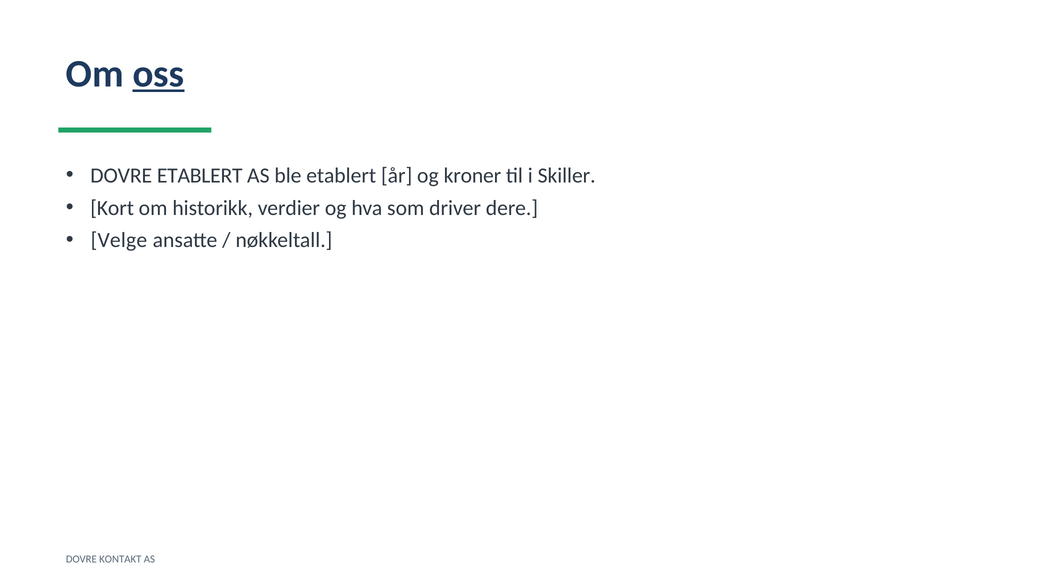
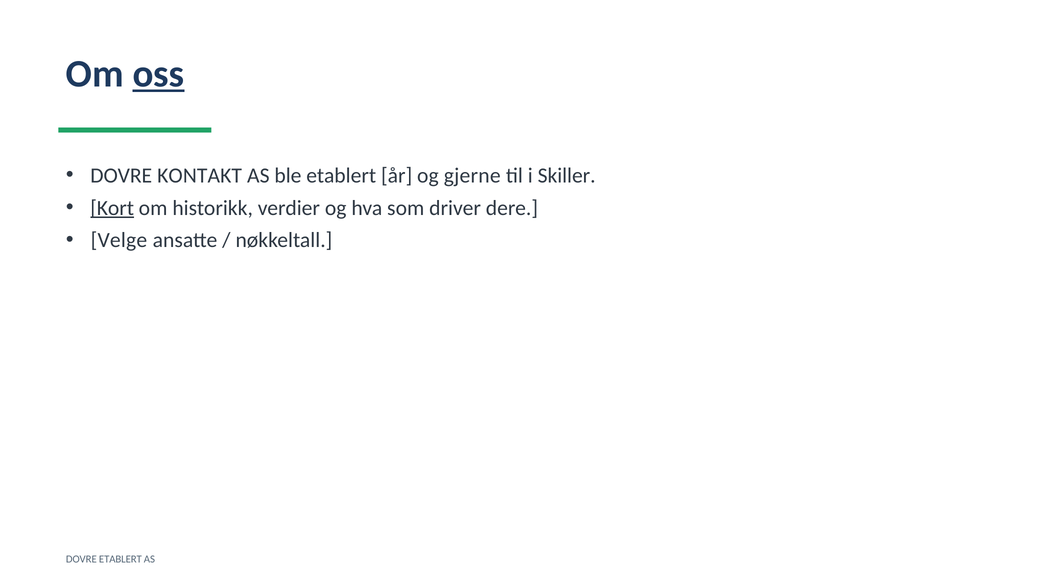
DOVRE ETABLERT: ETABLERT -> KONTAKT (200, 176)
kroner: kroner -> gjerne (472, 176)
Kort underline: none -> present (112, 208)
DOVRE KONTAKT: KONTAKT -> ETABLERT (120, 560)
